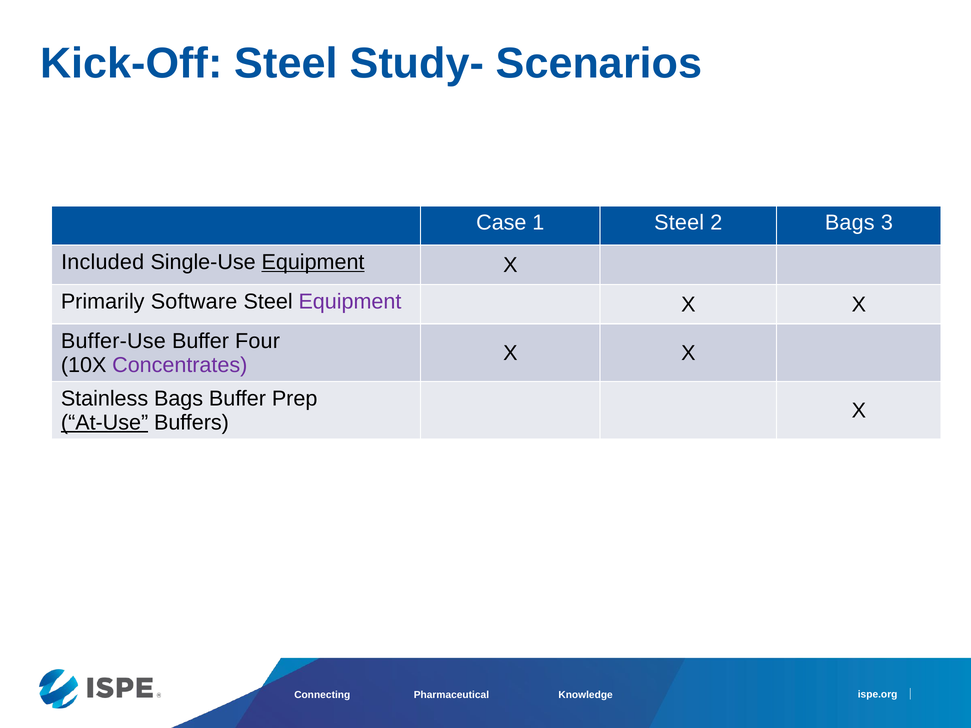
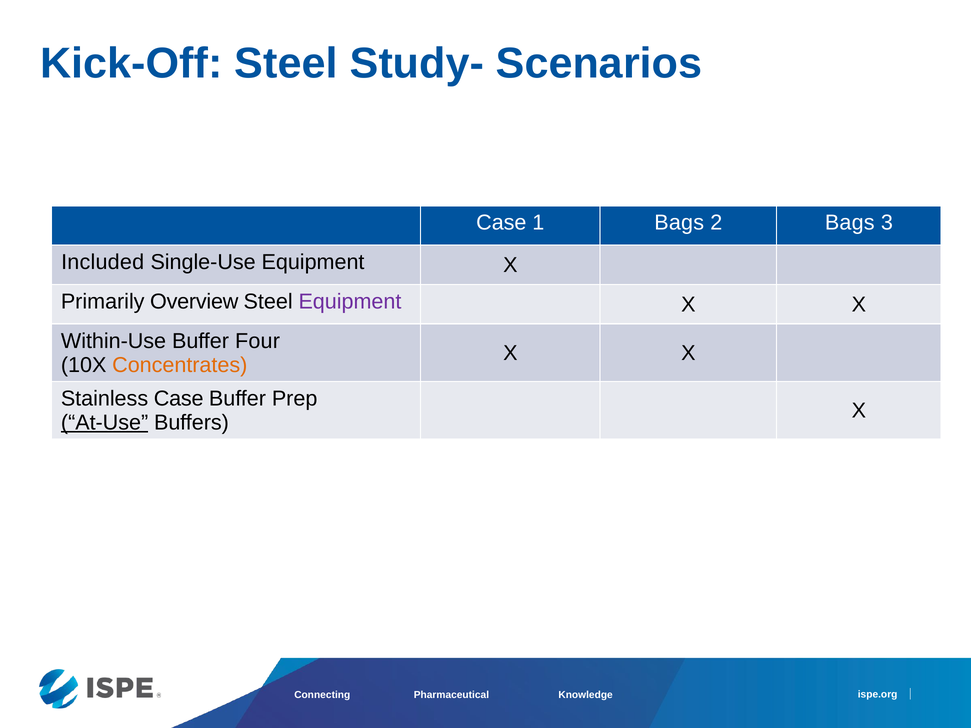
1 Steel: Steel -> Bags (679, 223)
Equipment underline: present -> none (313, 262)
Software: Software -> Overview (194, 302)
Buffer-Use: Buffer-Use -> Within-Use (114, 341)
Concentrates colour: purple -> orange (180, 365)
Stainless Bags: Bags -> Case (179, 399)
